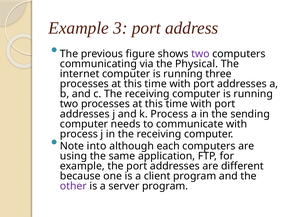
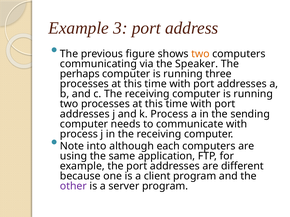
two colour: purple -> orange (200, 54)
Physical: Physical -> Speaker (197, 64)
internet: internet -> perhaps (80, 74)
